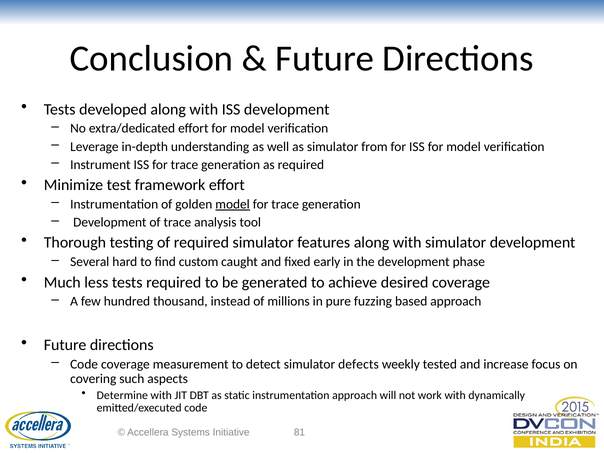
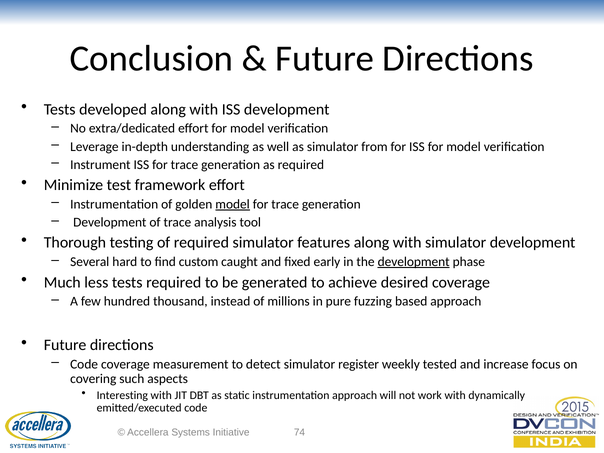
development underline: none -> present (414, 262)
defects: defects -> register (359, 364)
Determine: Determine -> Interesting (122, 395)
81: 81 -> 74 (299, 433)
